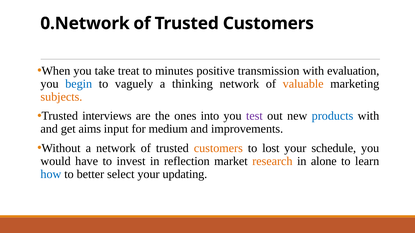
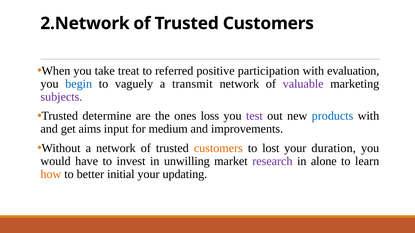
0.Network: 0.Network -> 2.Network (85, 23)
minutes: minutes -> referred (174, 71)
transmission: transmission -> participation (269, 71)
thinking: thinking -> transmit (192, 84)
valuable colour: orange -> purple (303, 84)
subjects colour: orange -> purple (61, 97)
interviews: interviews -> determine (107, 116)
into: into -> loss (210, 116)
schedule: schedule -> duration (334, 148)
reflection: reflection -> unwilling (187, 161)
research colour: orange -> purple (272, 161)
how colour: blue -> orange (51, 174)
select: select -> initial (121, 174)
